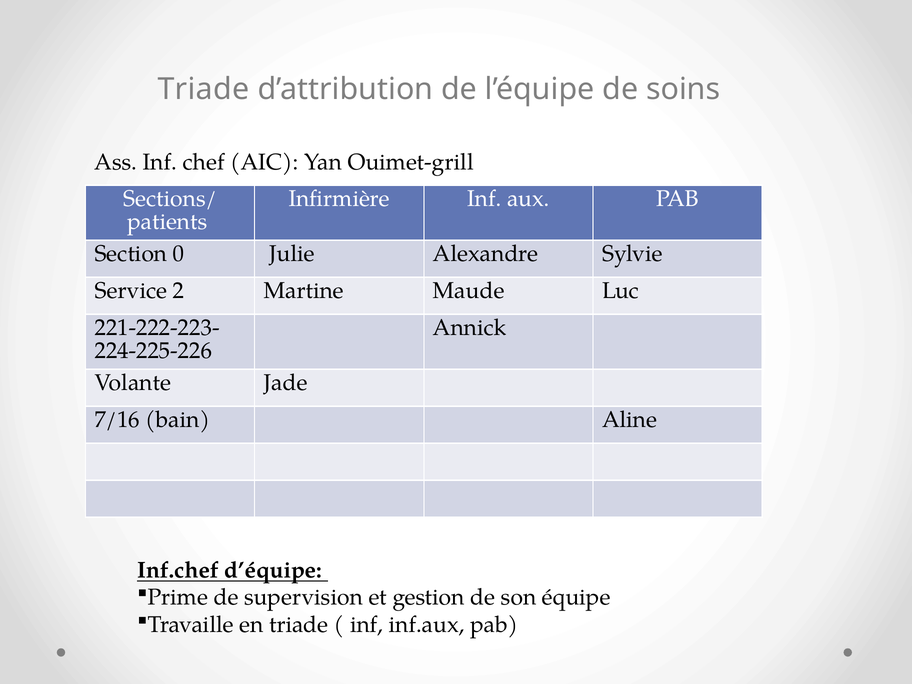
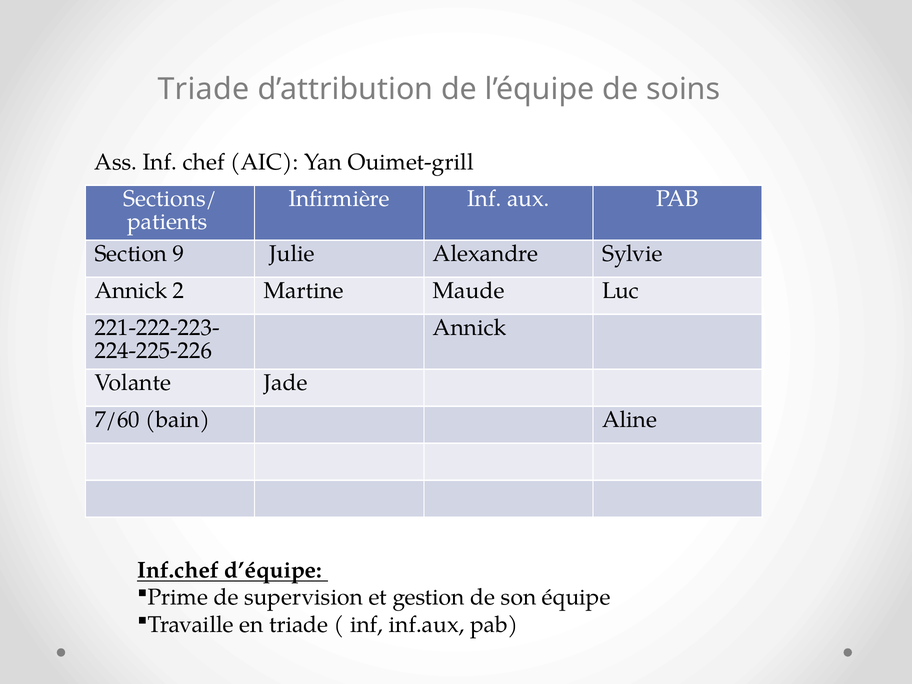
0: 0 -> 9 (179, 254)
Service: Service -> Annick (131, 291)
7/16: 7/16 -> 7/60 (117, 420)
